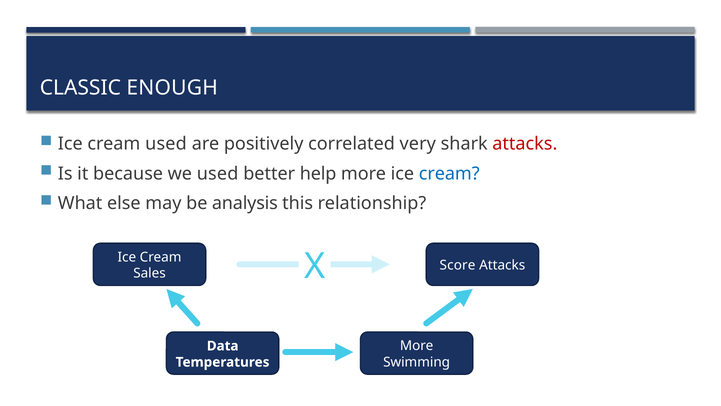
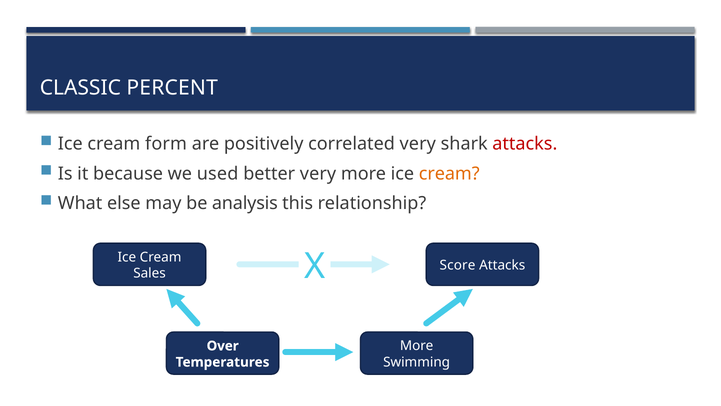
ENOUGH: ENOUGH -> PERCENT (172, 88)
cream used: used -> form (166, 144)
better help: help -> very (318, 173)
cream colour: blue -> orange (449, 173)
Data: Data -> Over (223, 346)
